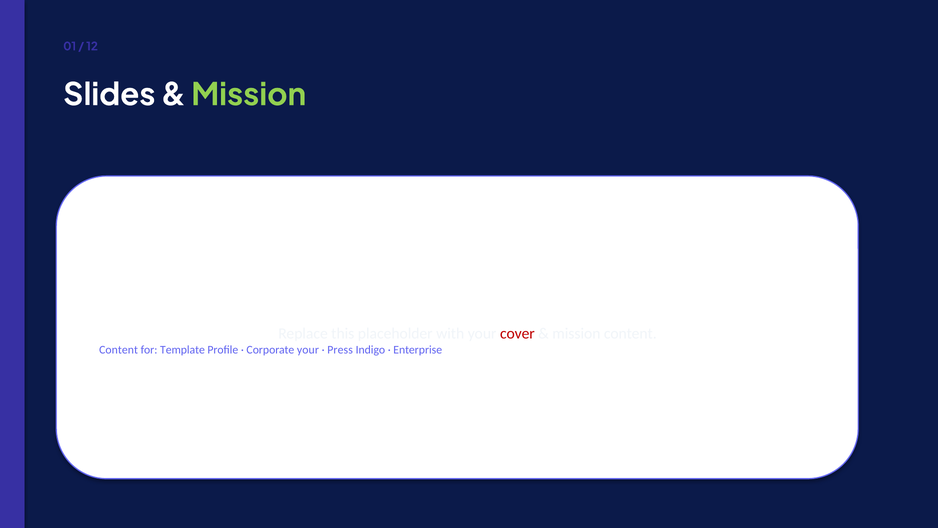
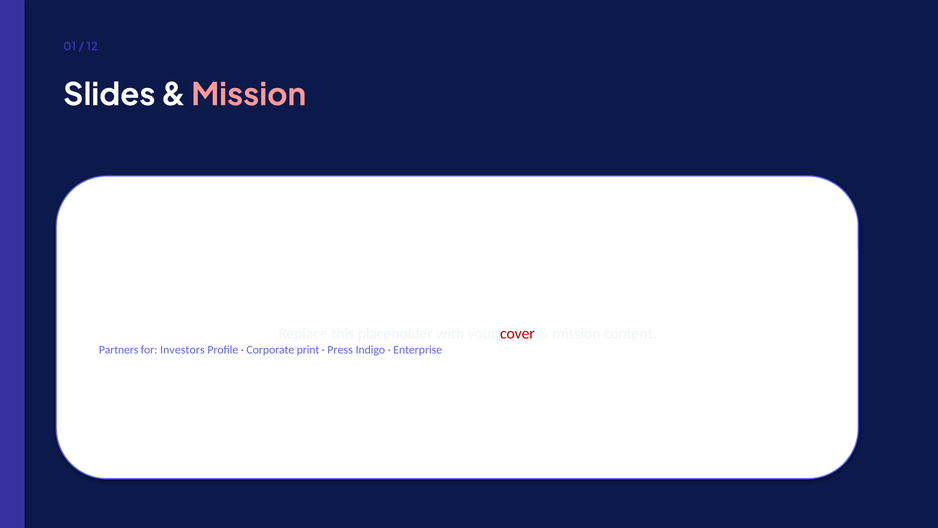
Mission colour: light green -> pink (249, 95)
Content: Content -> Partners (119, 350)
Template: Template -> Investors (182, 350)
Corporate your: your -> print (308, 350)
